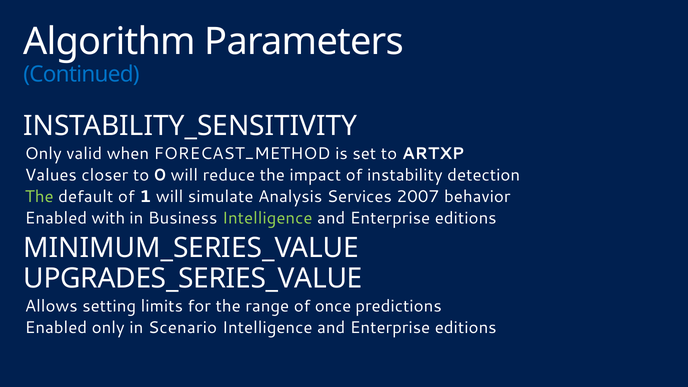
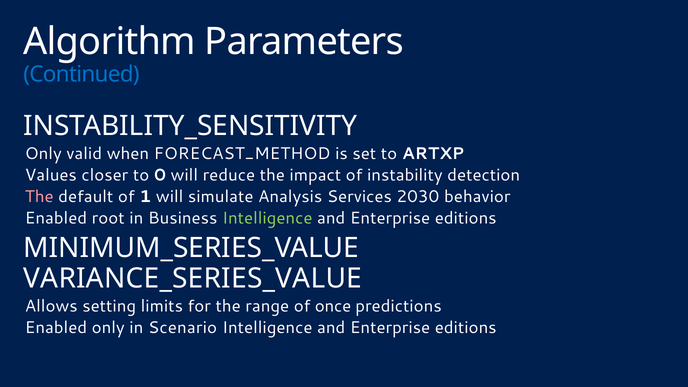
The colour: light green -> pink (39, 197)
2007: 2007 -> 2030 (418, 197)
with: with -> root (108, 218)
UPGRADES_SERIES_VALUE: UPGRADES_SERIES_VALUE -> VARIANCE_SERIES_VALUE (193, 278)
